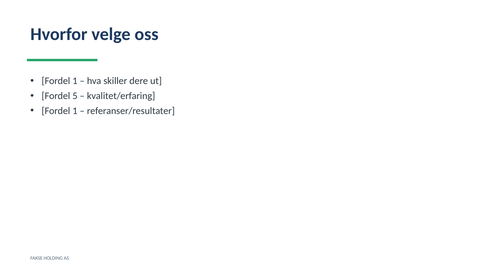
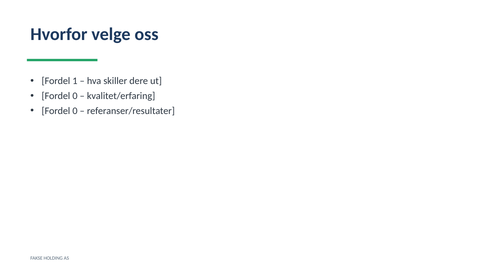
5: 5 -> 0 (75, 96)
1: 1 -> 0 (75, 111)
